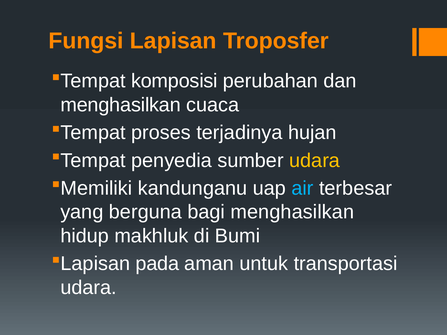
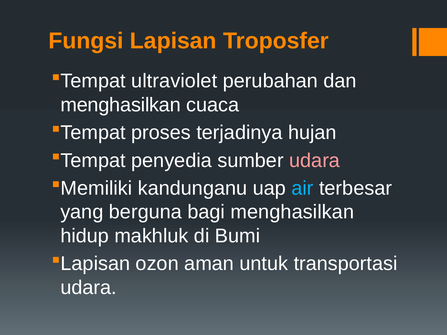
komposisi: komposisi -> ultraviolet (174, 81)
udara colour: yellow -> pink (315, 161)
pada: pada -> ozon (157, 264)
